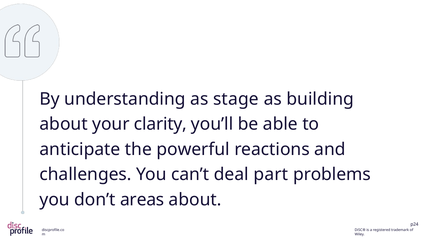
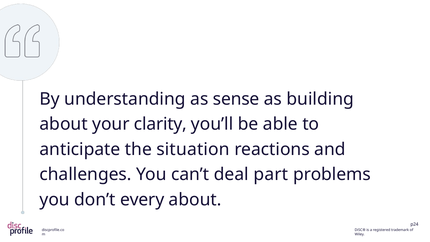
stage: stage -> sense (236, 99)
powerful: powerful -> situation (193, 149)
areas: areas -> every (142, 200)
